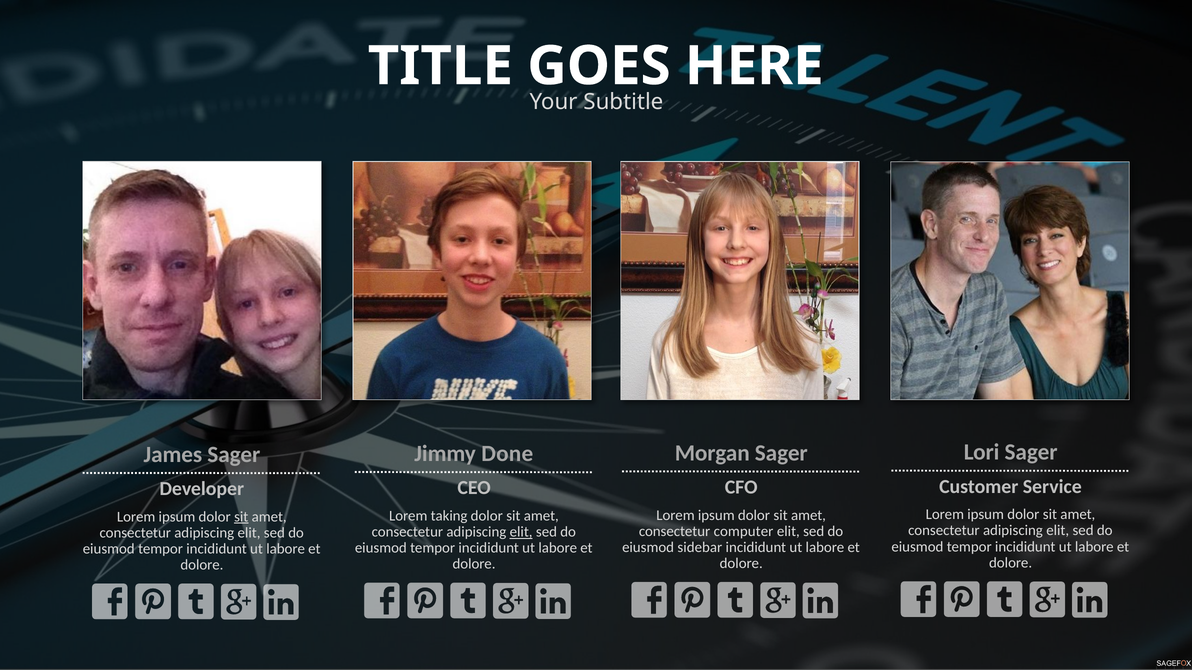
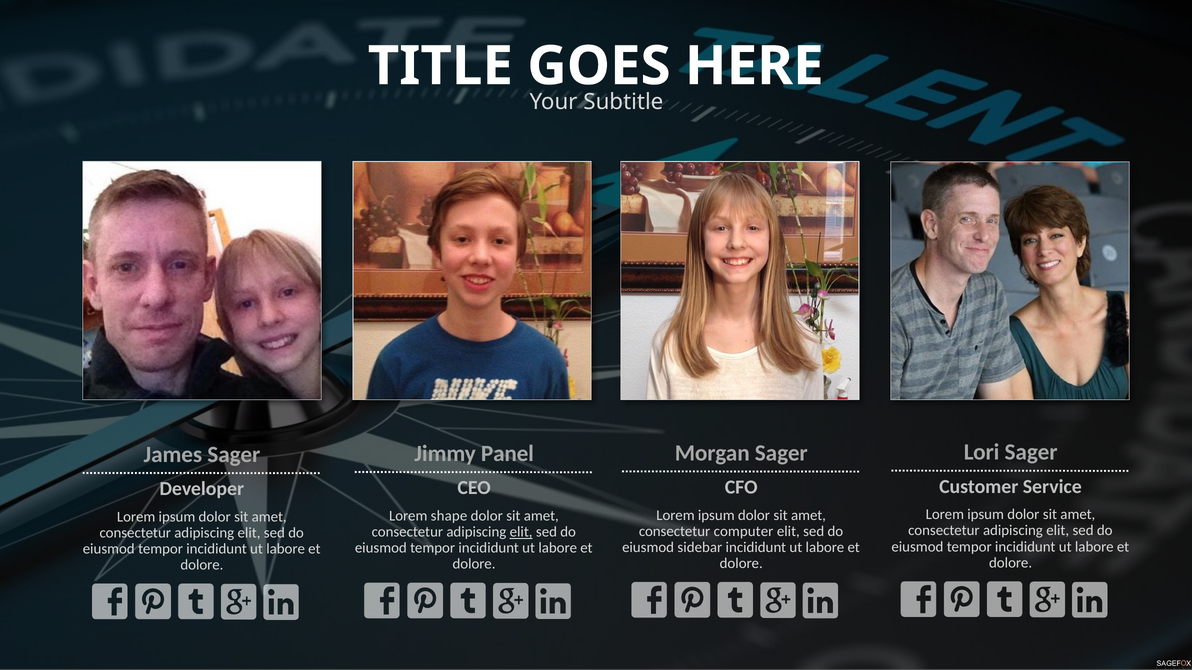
Done: Done -> Panel (507, 454)
taking: taking -> shape (449, 516)
sit underline: present -> none (241, 517)
